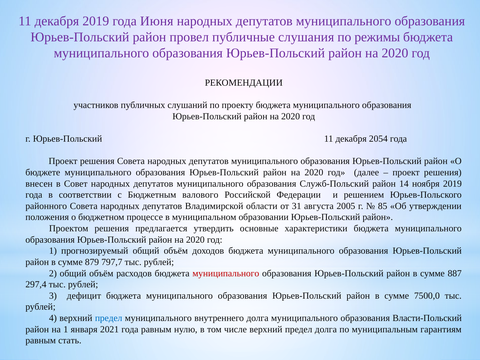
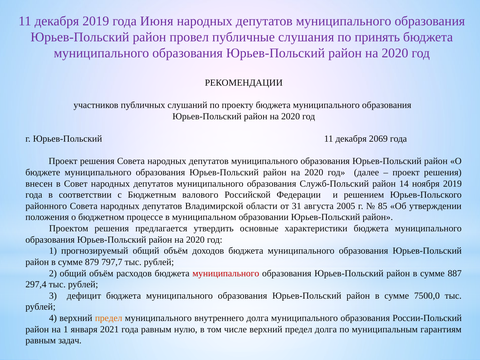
режимы: режимы -> принять (377, 37)
2054: 2054 -> 2069 (378, 139)
предел colour: blue -> orange (109, 318)
Власти-Польский: Власти-Польский -> России-Польский (427, 318)
стать: стать -> задач (70, 340)
